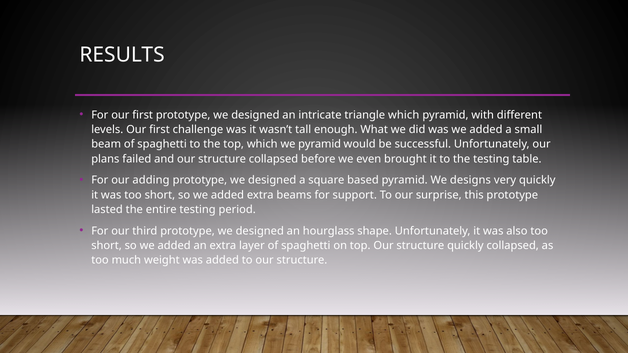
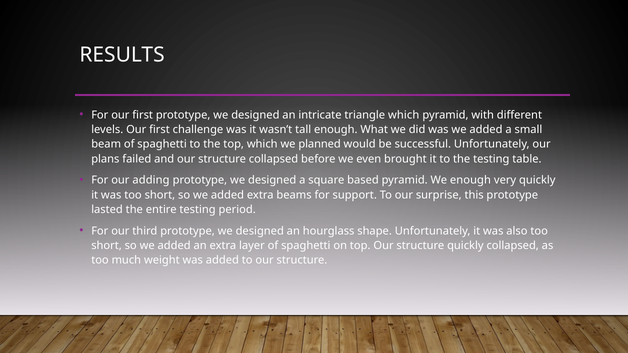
we pyramid: pyramid -> planned (320, 144)
We designs: designs -> enough (470, 180)
